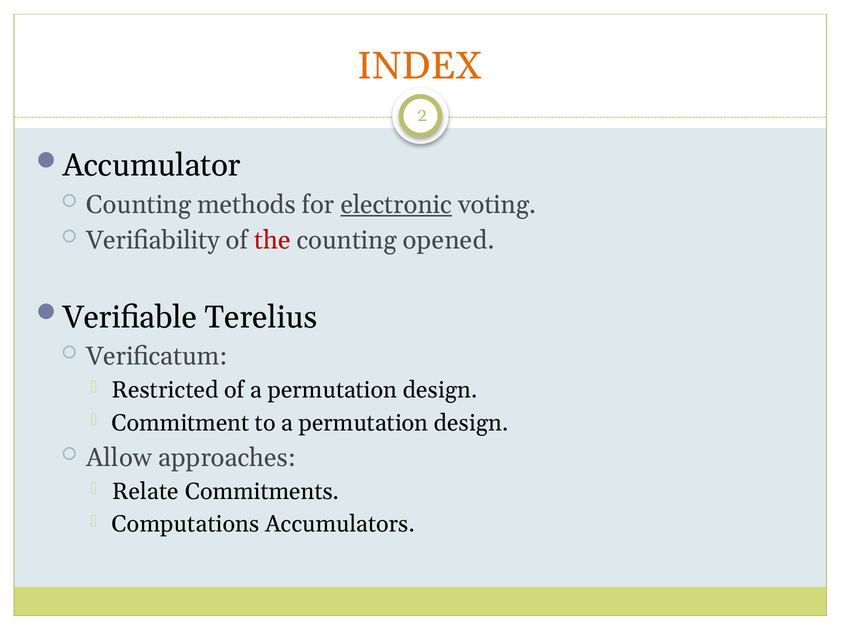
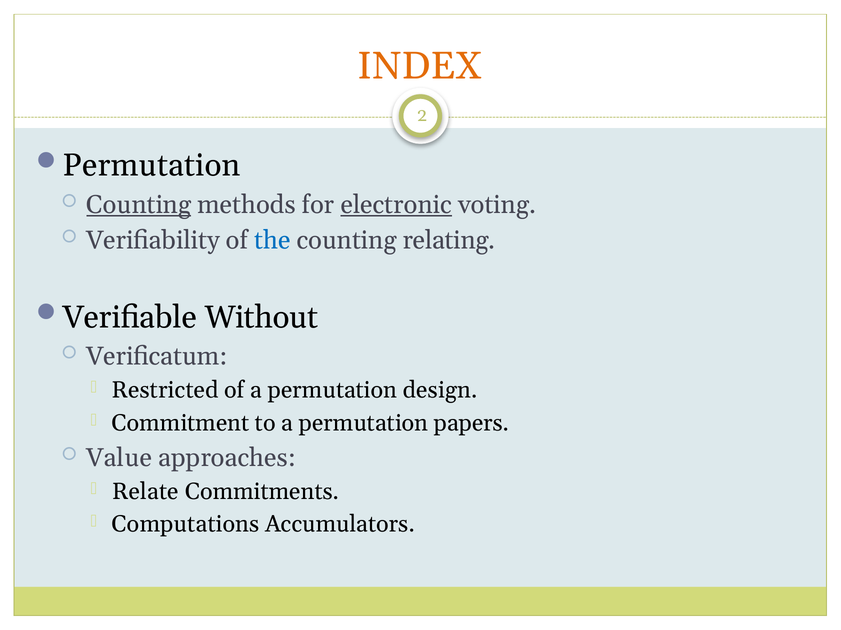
Accumulator: Accumulator -> Permutation (152, 166)
Counting underline: none -> present (139, 205)
the colour: red -> blue (272, 241)
opened: opened -> relating (449, 241)
Terelius: Terelius -> Without (261, 318)
to a permutation design: design -> papers (471, 423)
Allow: Allow -> Value (119, 458)
